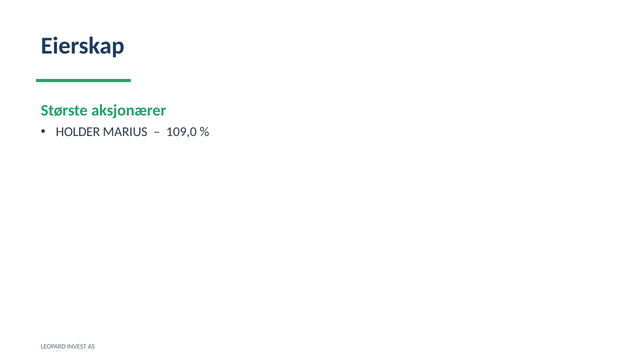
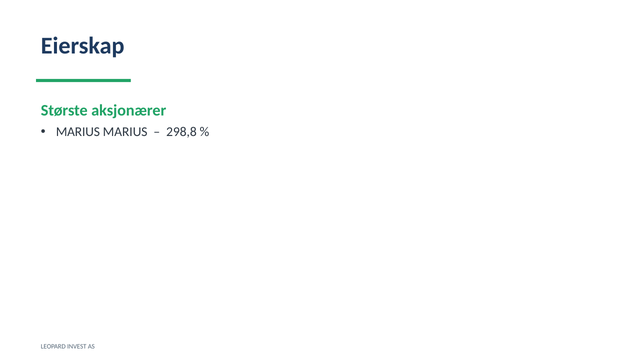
HOLDER: HOLDER -> MARIUS (78, 132)
109,0: 109,0 -> 298,8 (181, 132)
